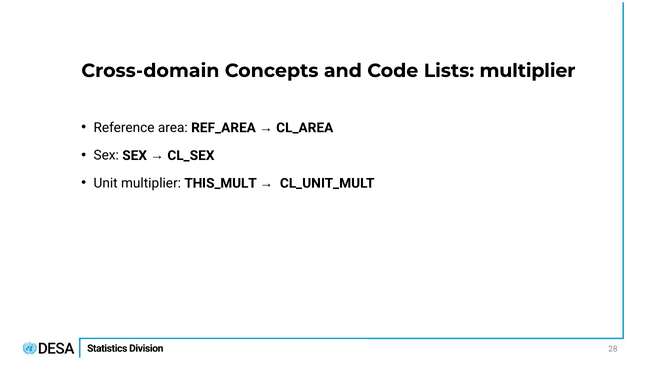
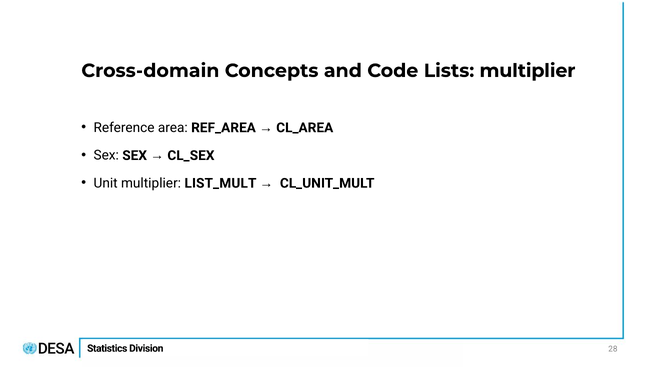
THIS_MULT: THIS_MULT -> LIST_MULT (220, 183)
